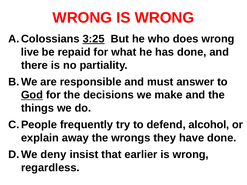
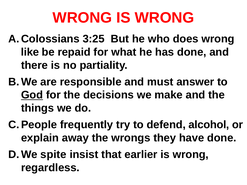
3:25 underline: present -> none (94, 39)
live: live -> like (30, 52)
deny: deny -> spite (53, 155)
